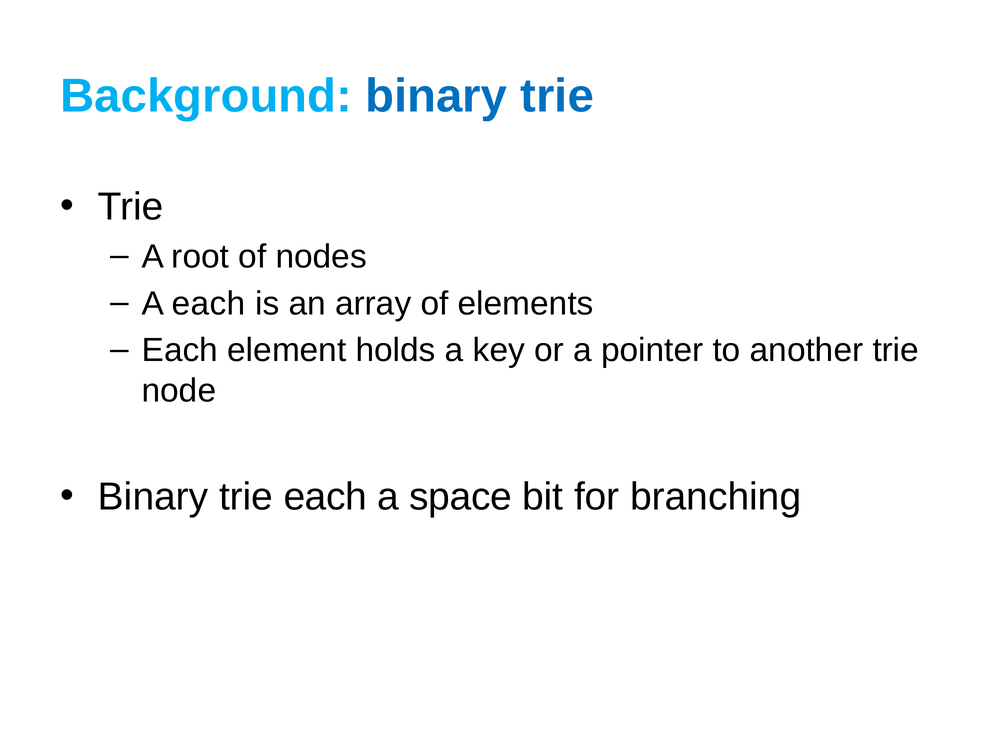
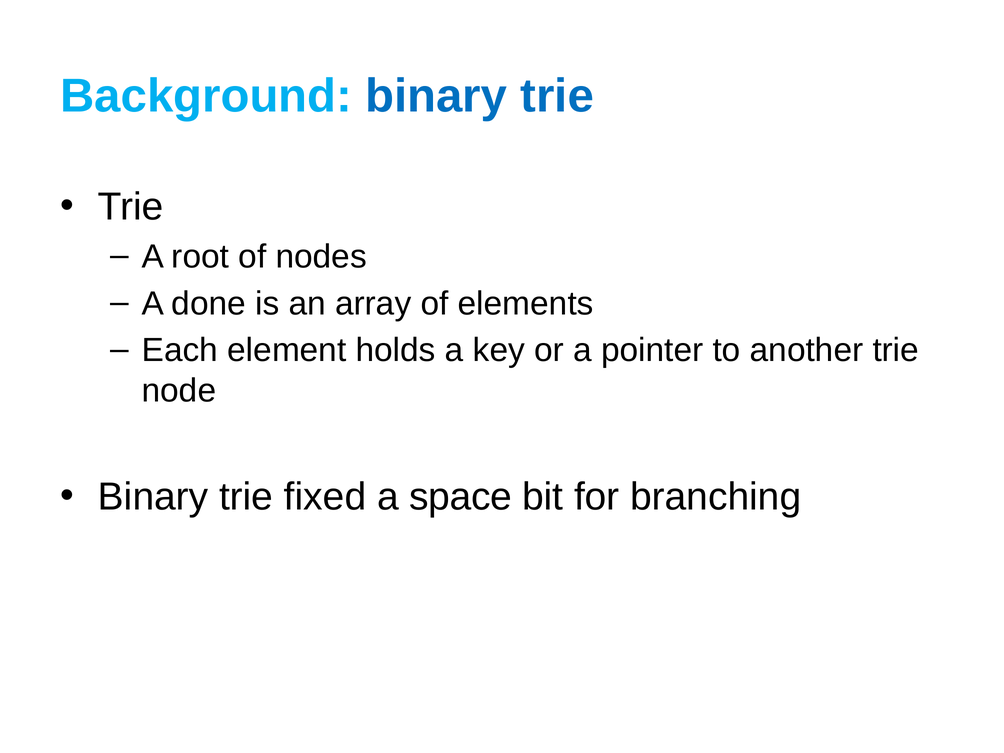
A each: each -> done (209, 304)
trie each: each -> fixed (325, 497)
